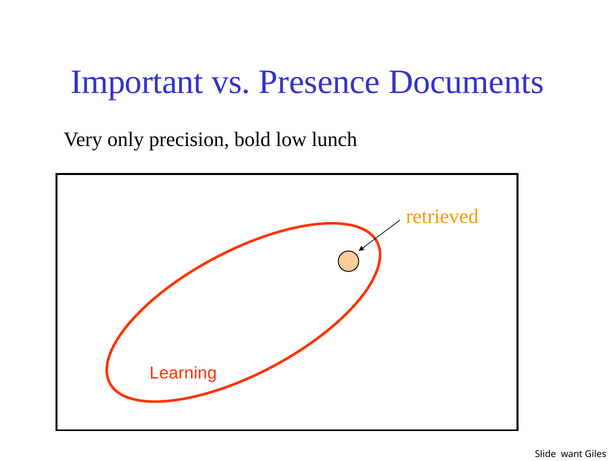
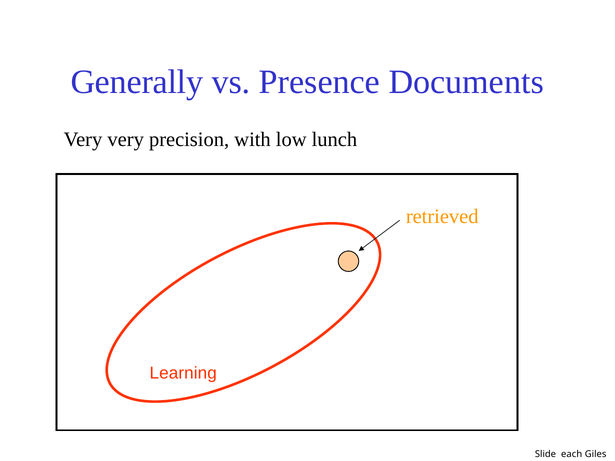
Important: Important -> Generally (137, 82)
Very only: only -> very (126, 140)
bold: bold -> with (253, 140)
want: want -> each (572, 454)
